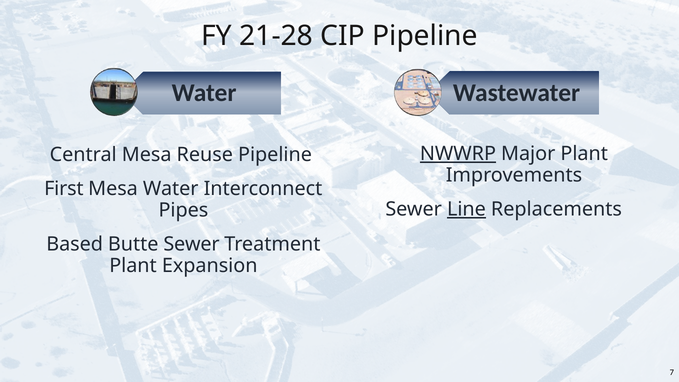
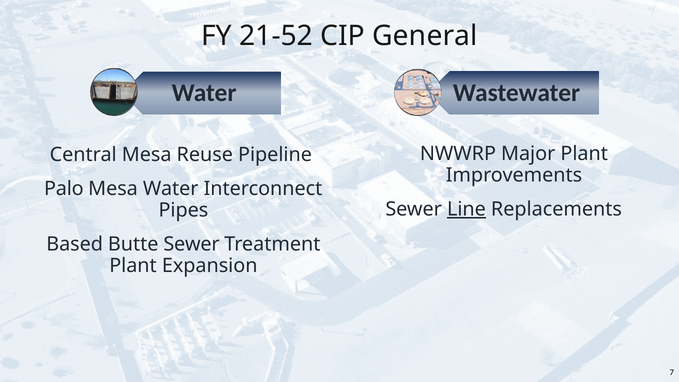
21-28: 21-28 -> 21-52 (276, 36)
CIP Pipeline: Pipeline -> General (425, 36)
NWWRP underline: present -> none (458, 154)
First: First -> Palo (64, 189)
